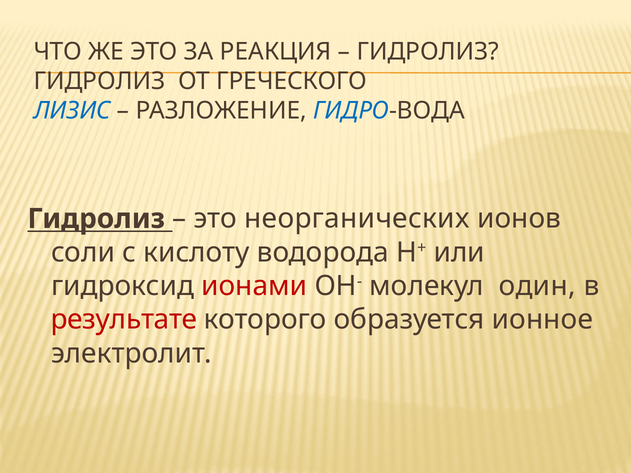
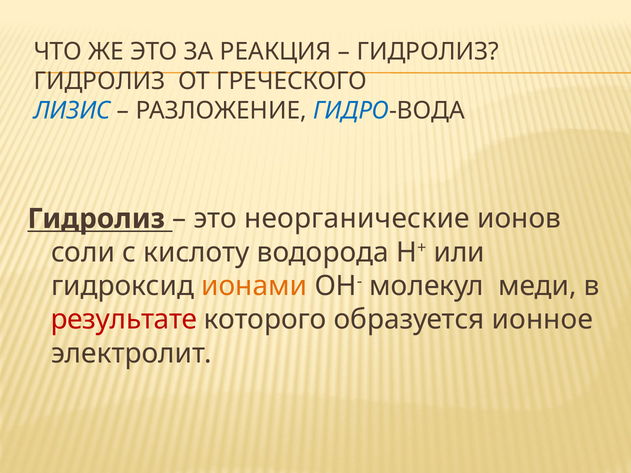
неорганических: неорганических -> неорганические (357, 219)
ионами colour: red -> orange (254, 286)
один: один -> меди (537, 286)
